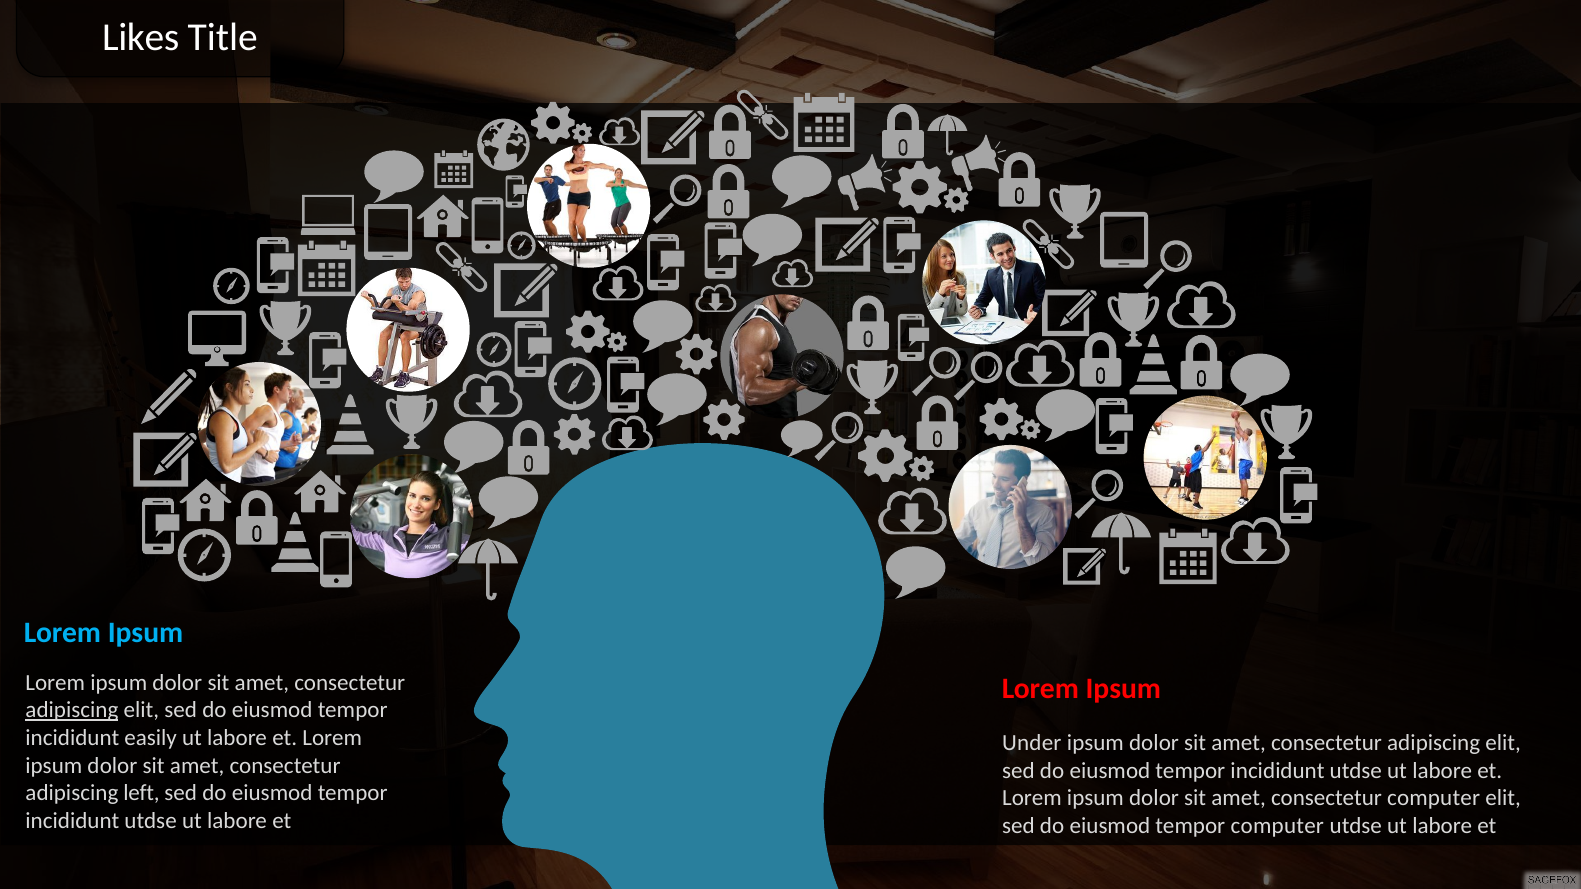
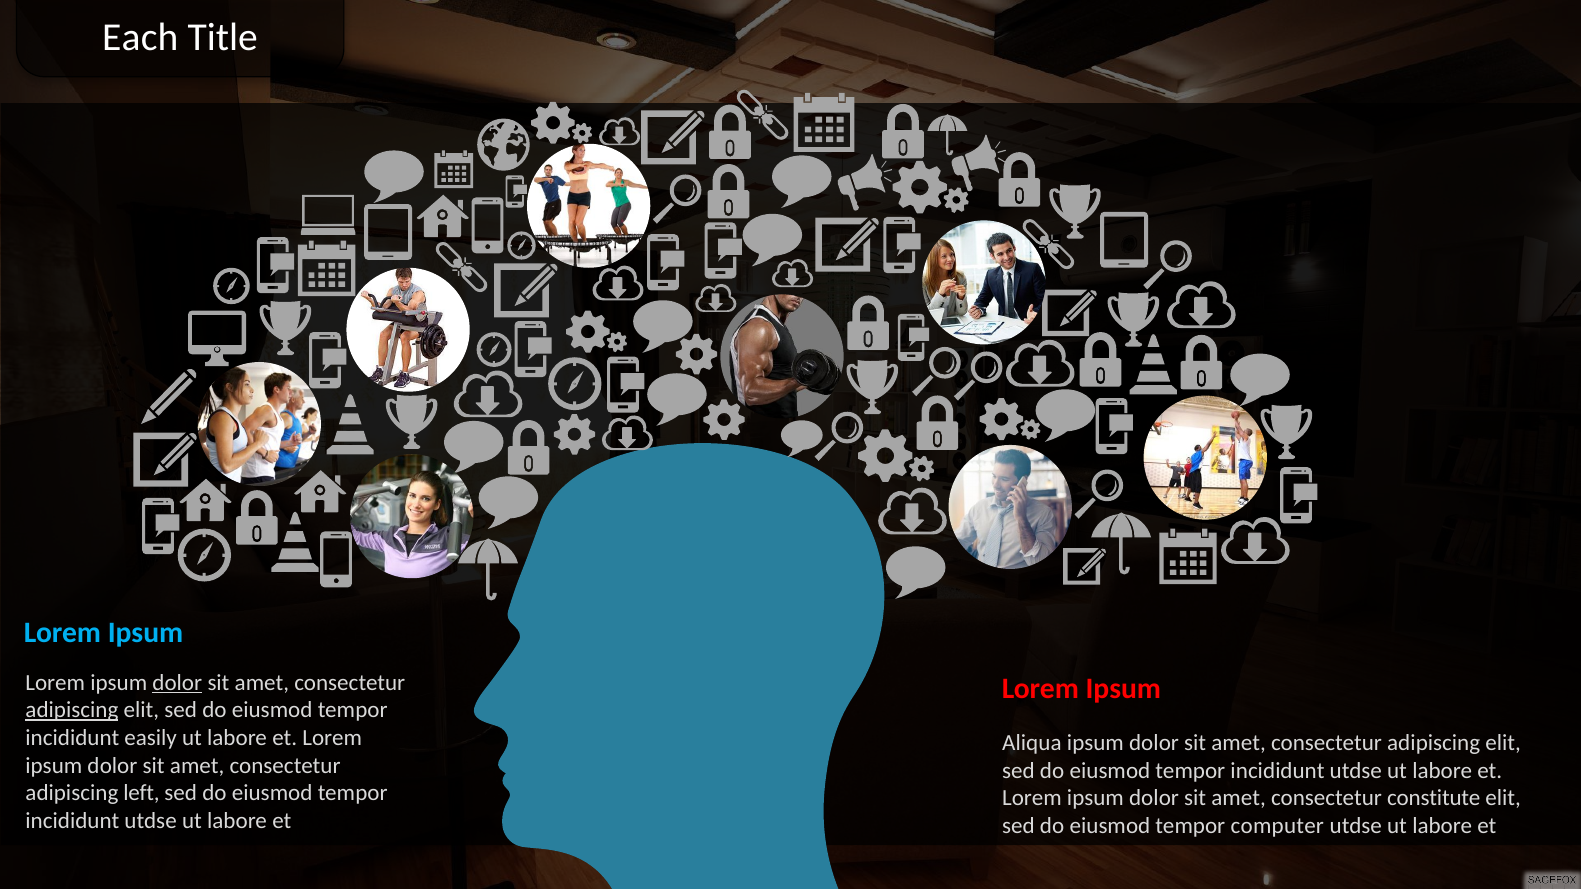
Likes: Likes -> Each (140, 37)
dolor underline: none -> present (177, 683)
Under: Under -> Aliqua (1032, 743)
consectetur computer: computer -> constitute (1434, 799)
